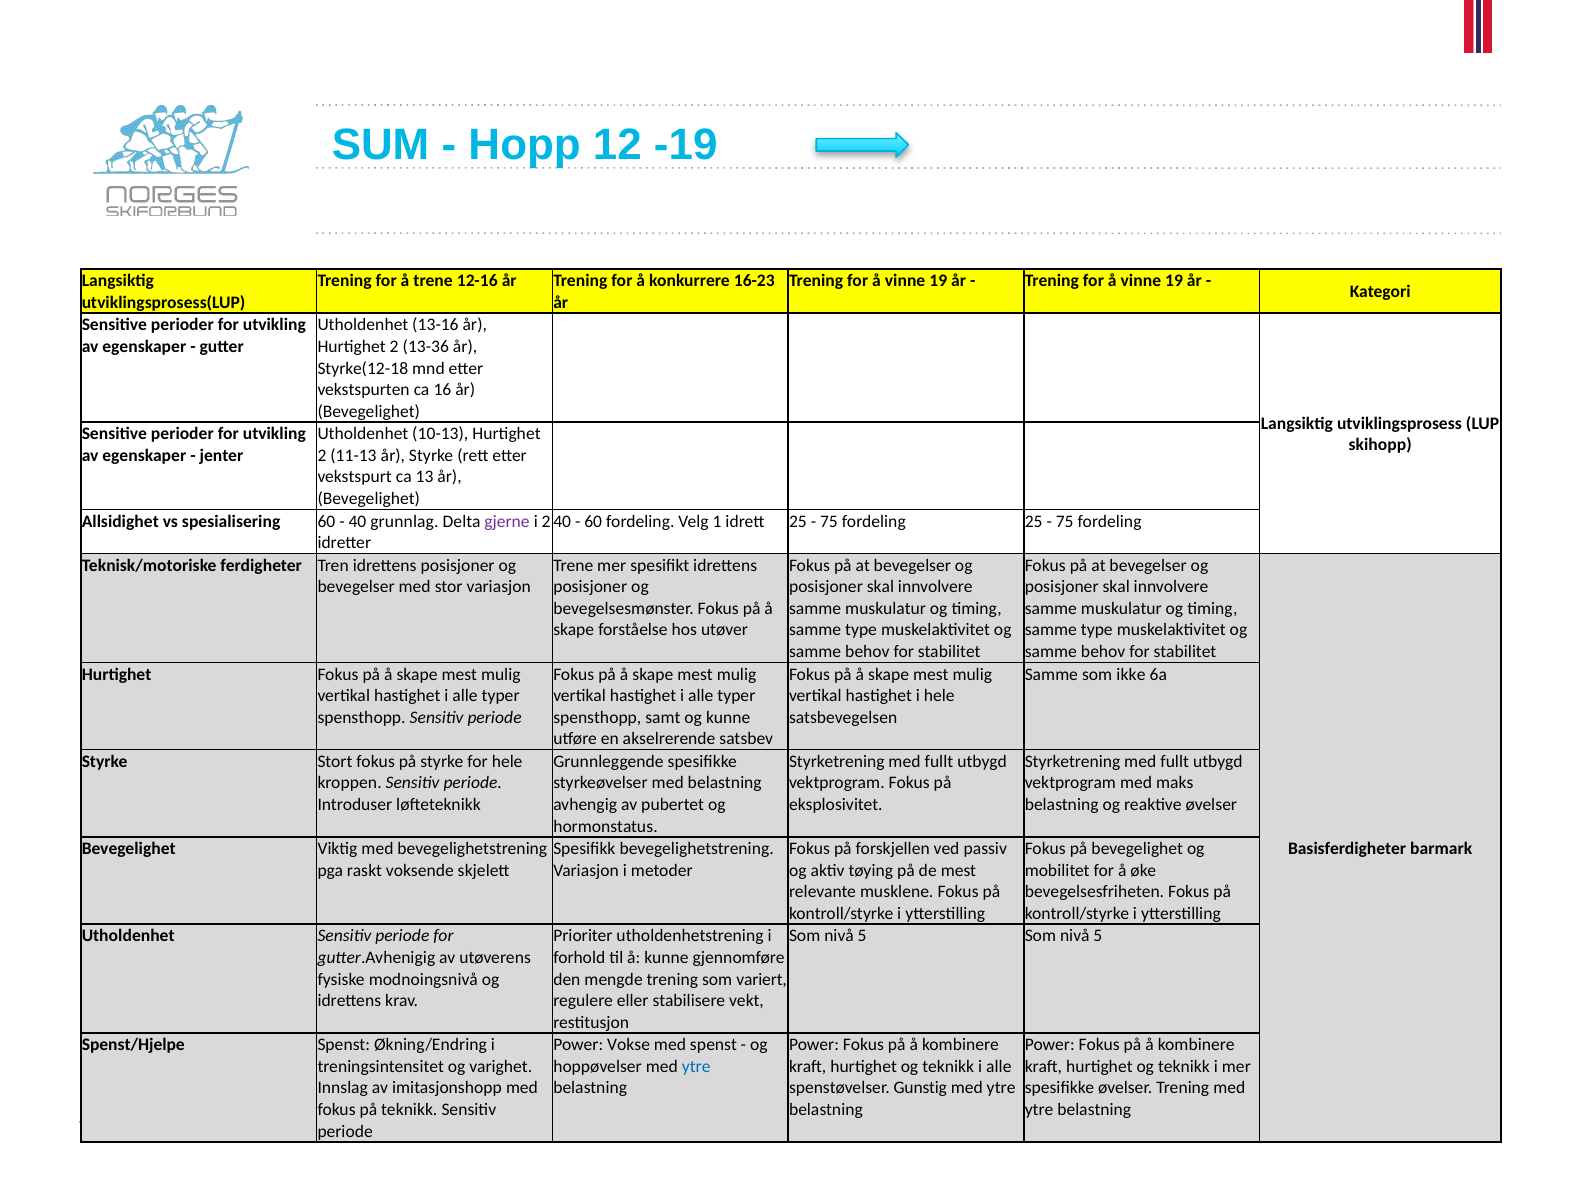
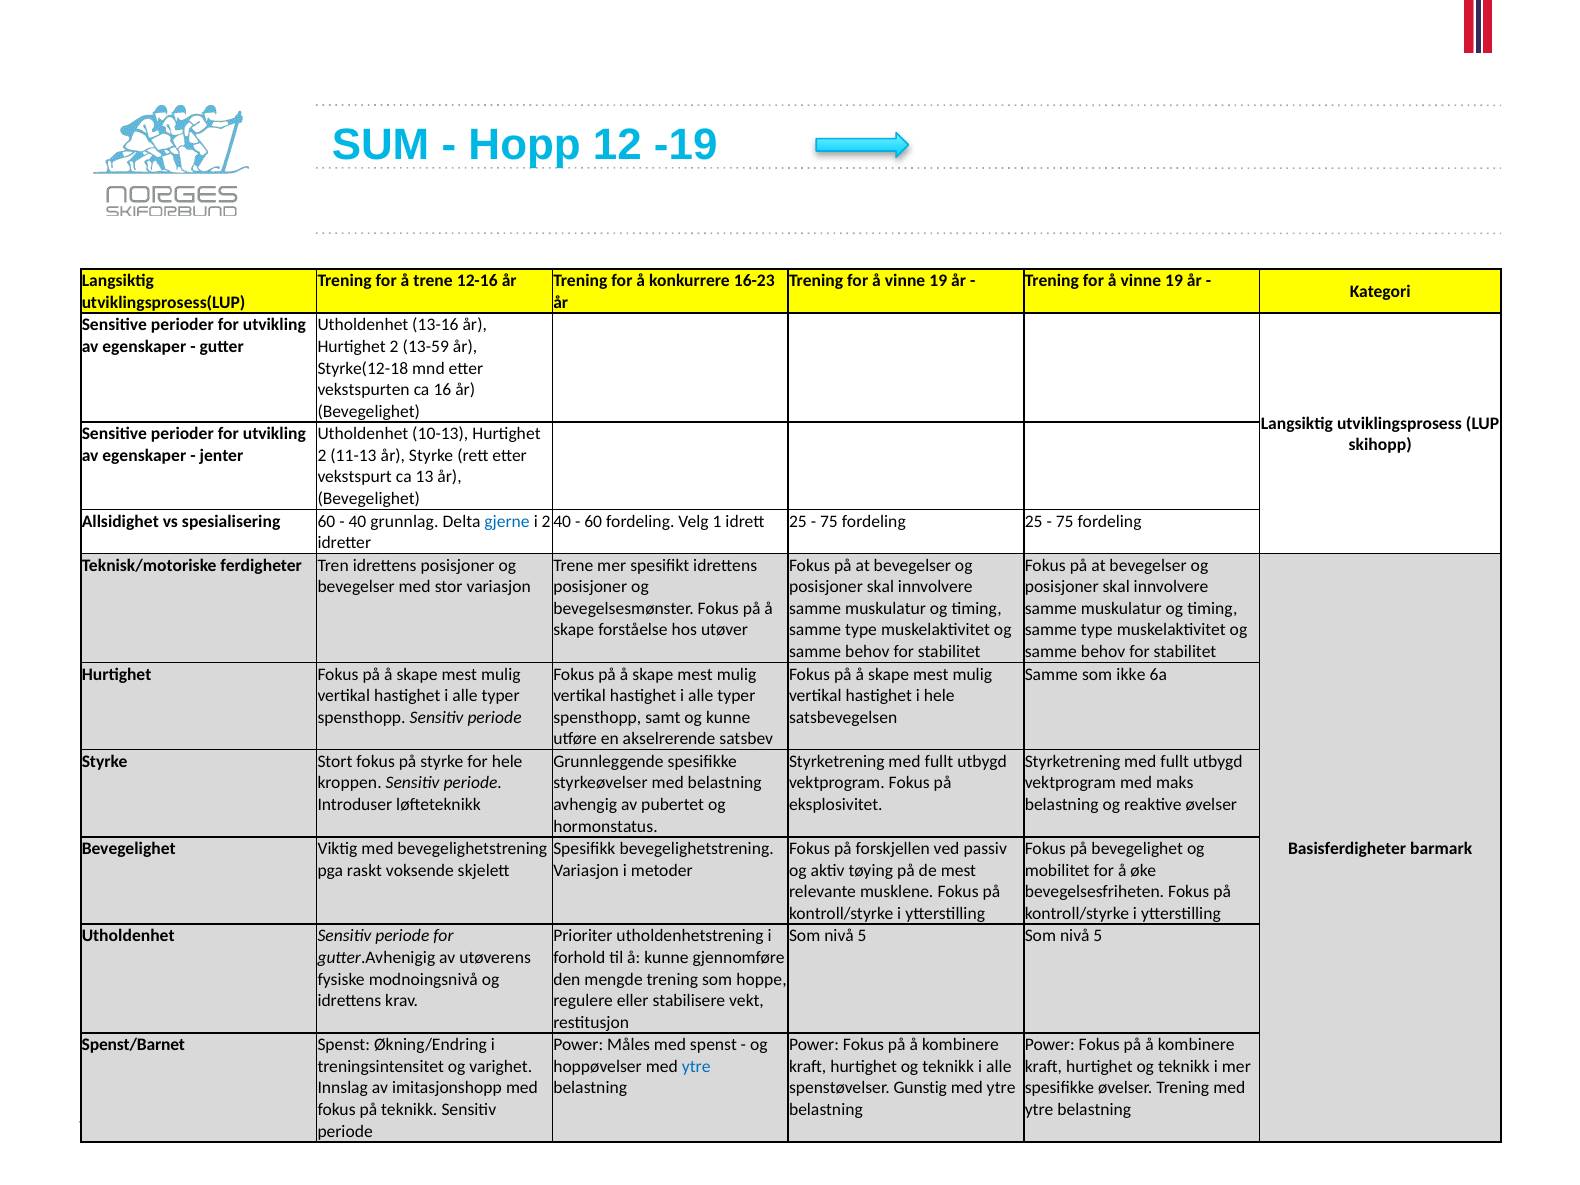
13-36: 13-36 -> 13-59 (426, 347)
gjerne colour: purple -> blue (507, 521)
variert: variert -> hoppe (761, 979)
Spenst/Hjelpe: Spenst/Hjelpe -> Spenst/Barnet (133, 1045)
Vokse: Vokse -> Måles (629, 1045)
